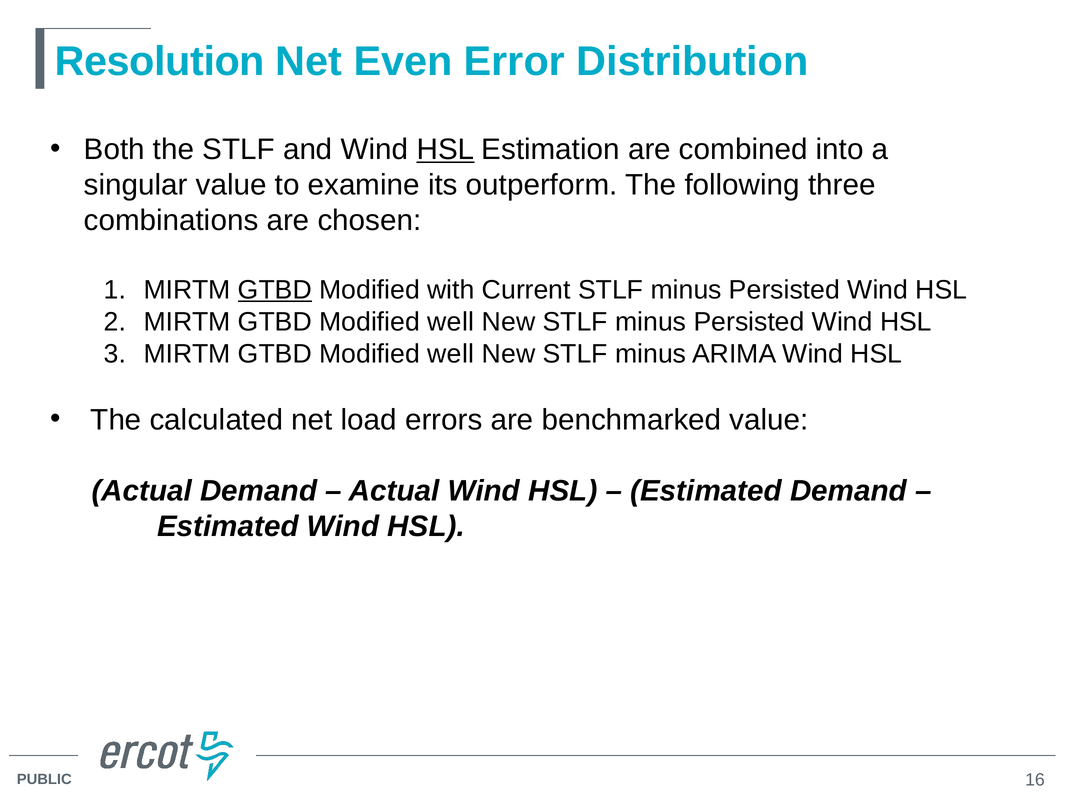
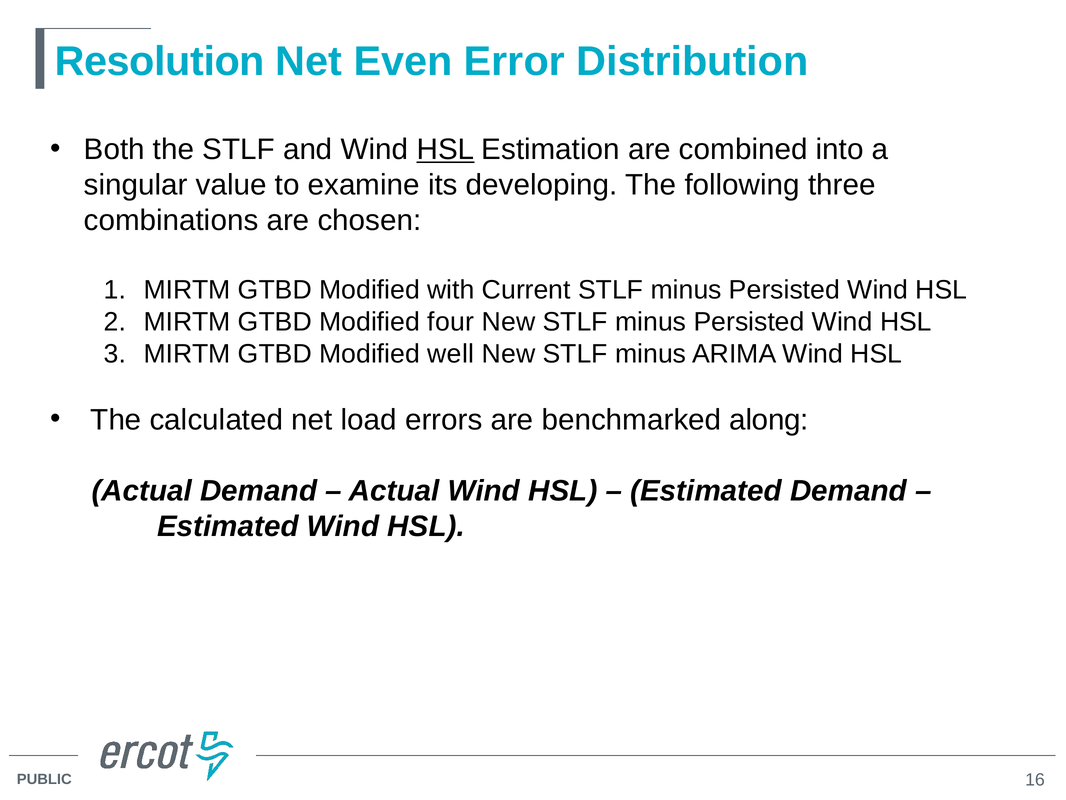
outperform: outperform -> developing (542, 185)
GTBD underline: present -> none (275, 290)
well: well -> four (451, 322)
benchmarked value: value -> along (769, 420)
